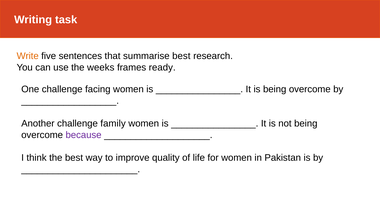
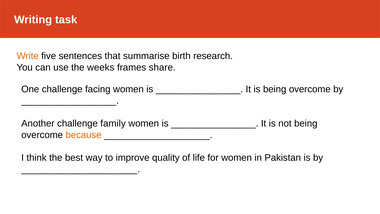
summarise best: best -> birth (181, 56)
ready: ready -> share (162, 67)
because colour: purple -> orange (84, 135)
